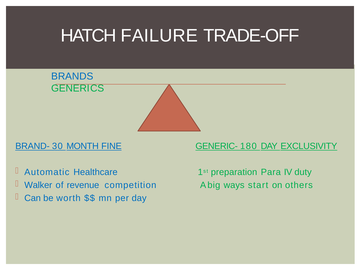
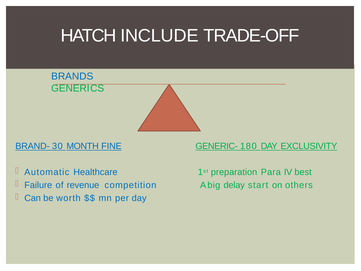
FAILURE: FAILURE -> INCLUDE (159, 36)
duty: duty -> best (303, 172)
Walker: Walker -> Failure (38, 185)
ways: ways -> delay (234, 185)
